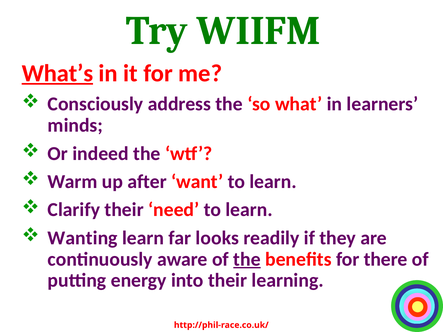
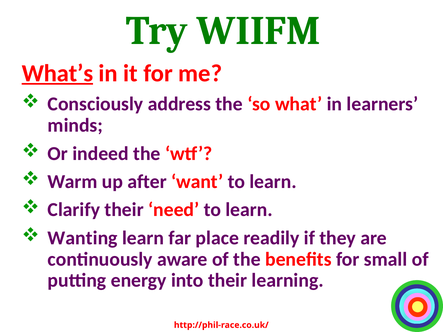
looks: looks -> place (217, 238)
the underline: present -> none (247, 259)
there: there -> small (386, 259)
